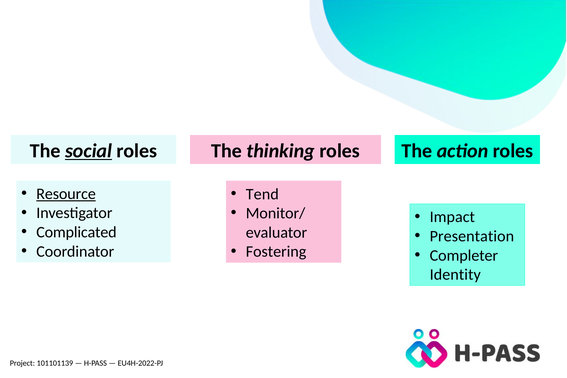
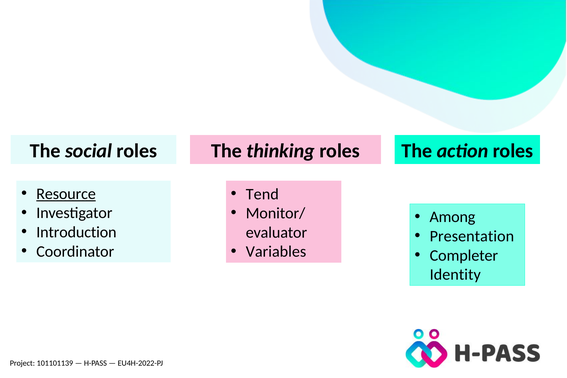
social underline: present -> none (89, 151)
Impact: Impact -> Among (452, 217)
Complicated: Complicated -> Introduction (76, 232)
Fostering: Fostering -> Variables (276, 252)
